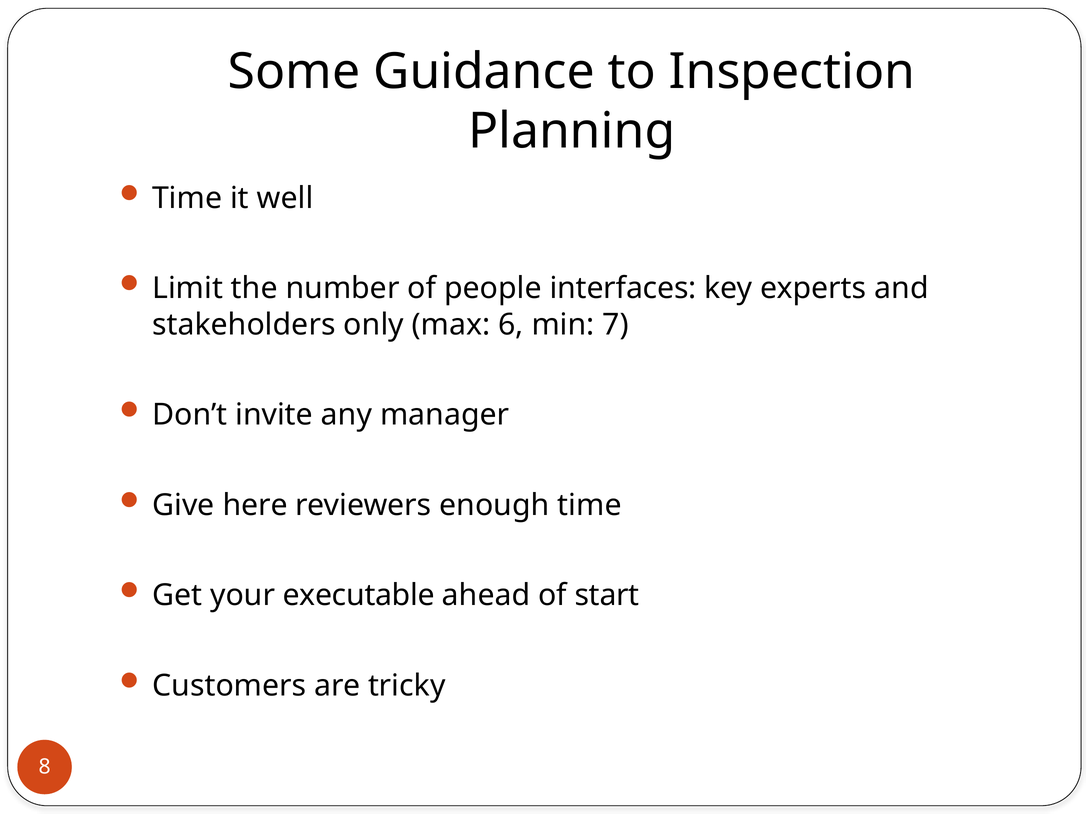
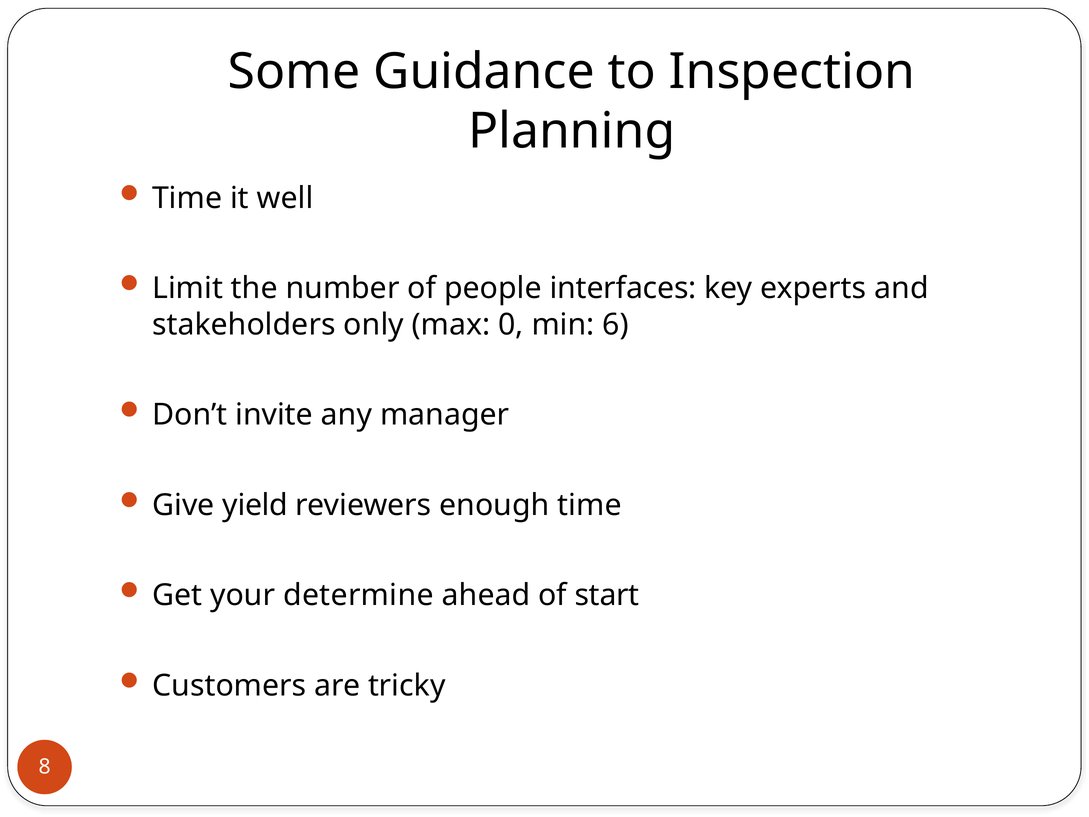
6: 6 -> 0 (511, 325)
7: 7 -> 6 (616, 325)
here: here -> yield (255, 505)
executable: executable -> determine (358, 595)
